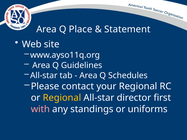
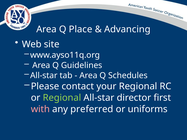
Statement: Statement -> Advancing (127, 29)
Regional colour: yellow -> light green (62, 98)
standings: standings -> preferred (92, 109)
